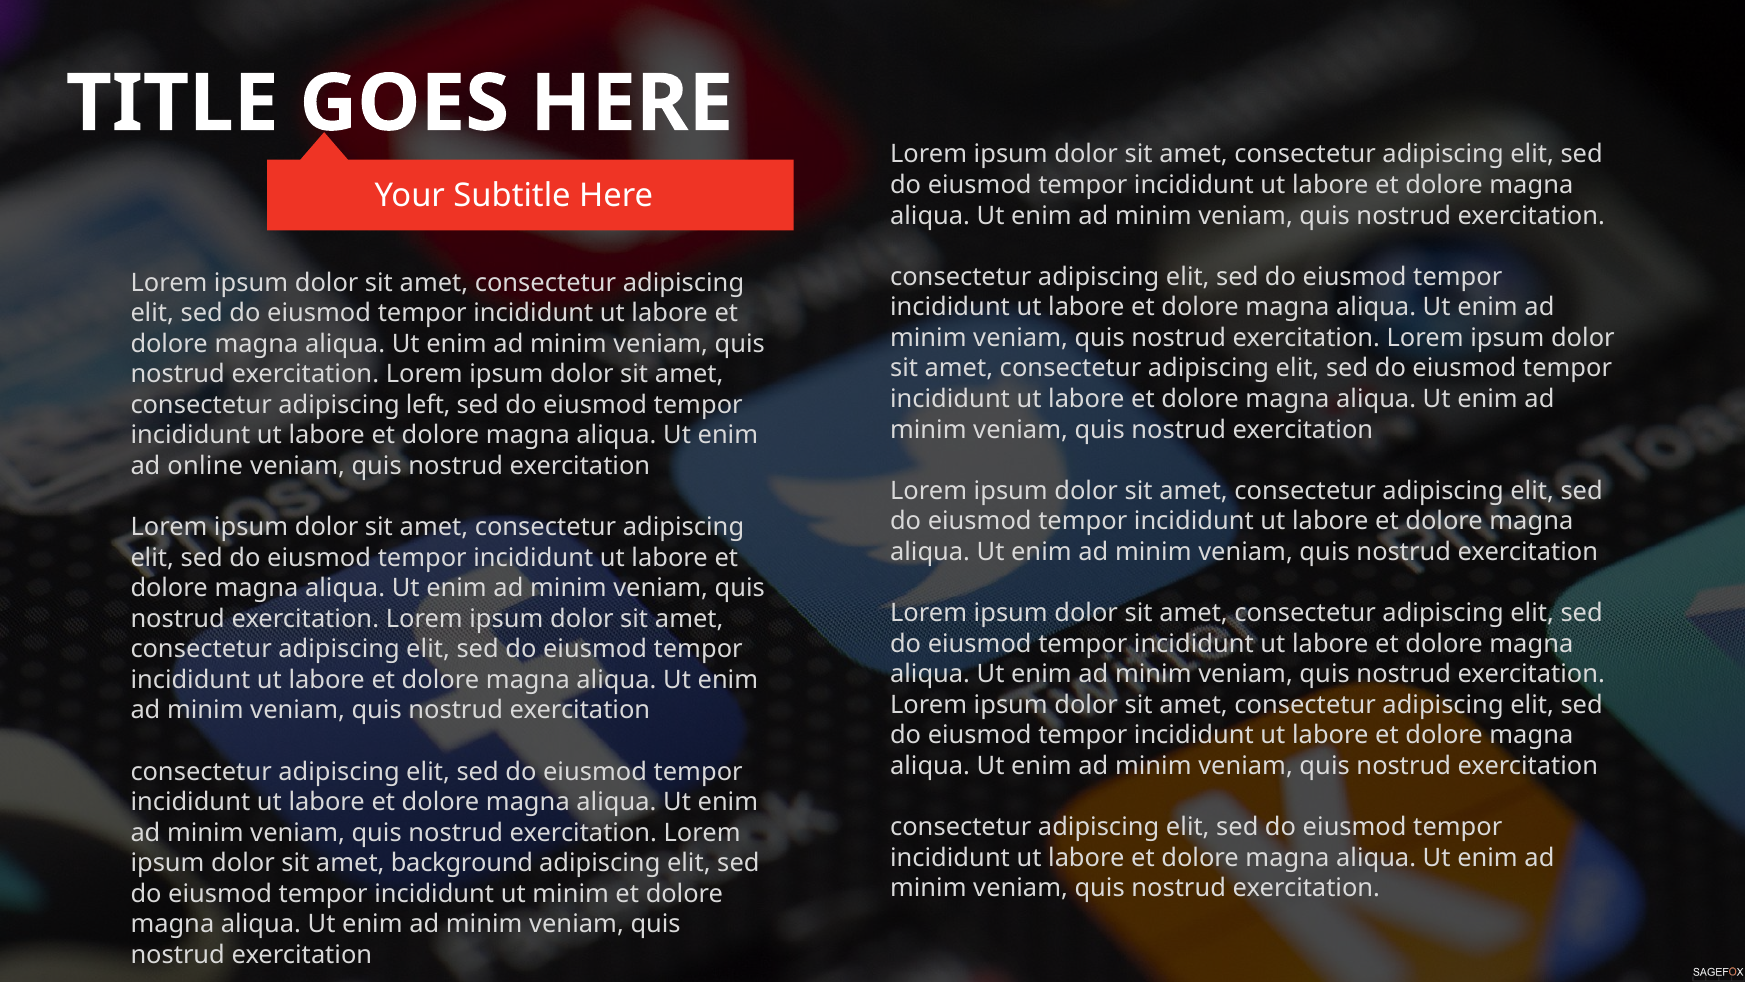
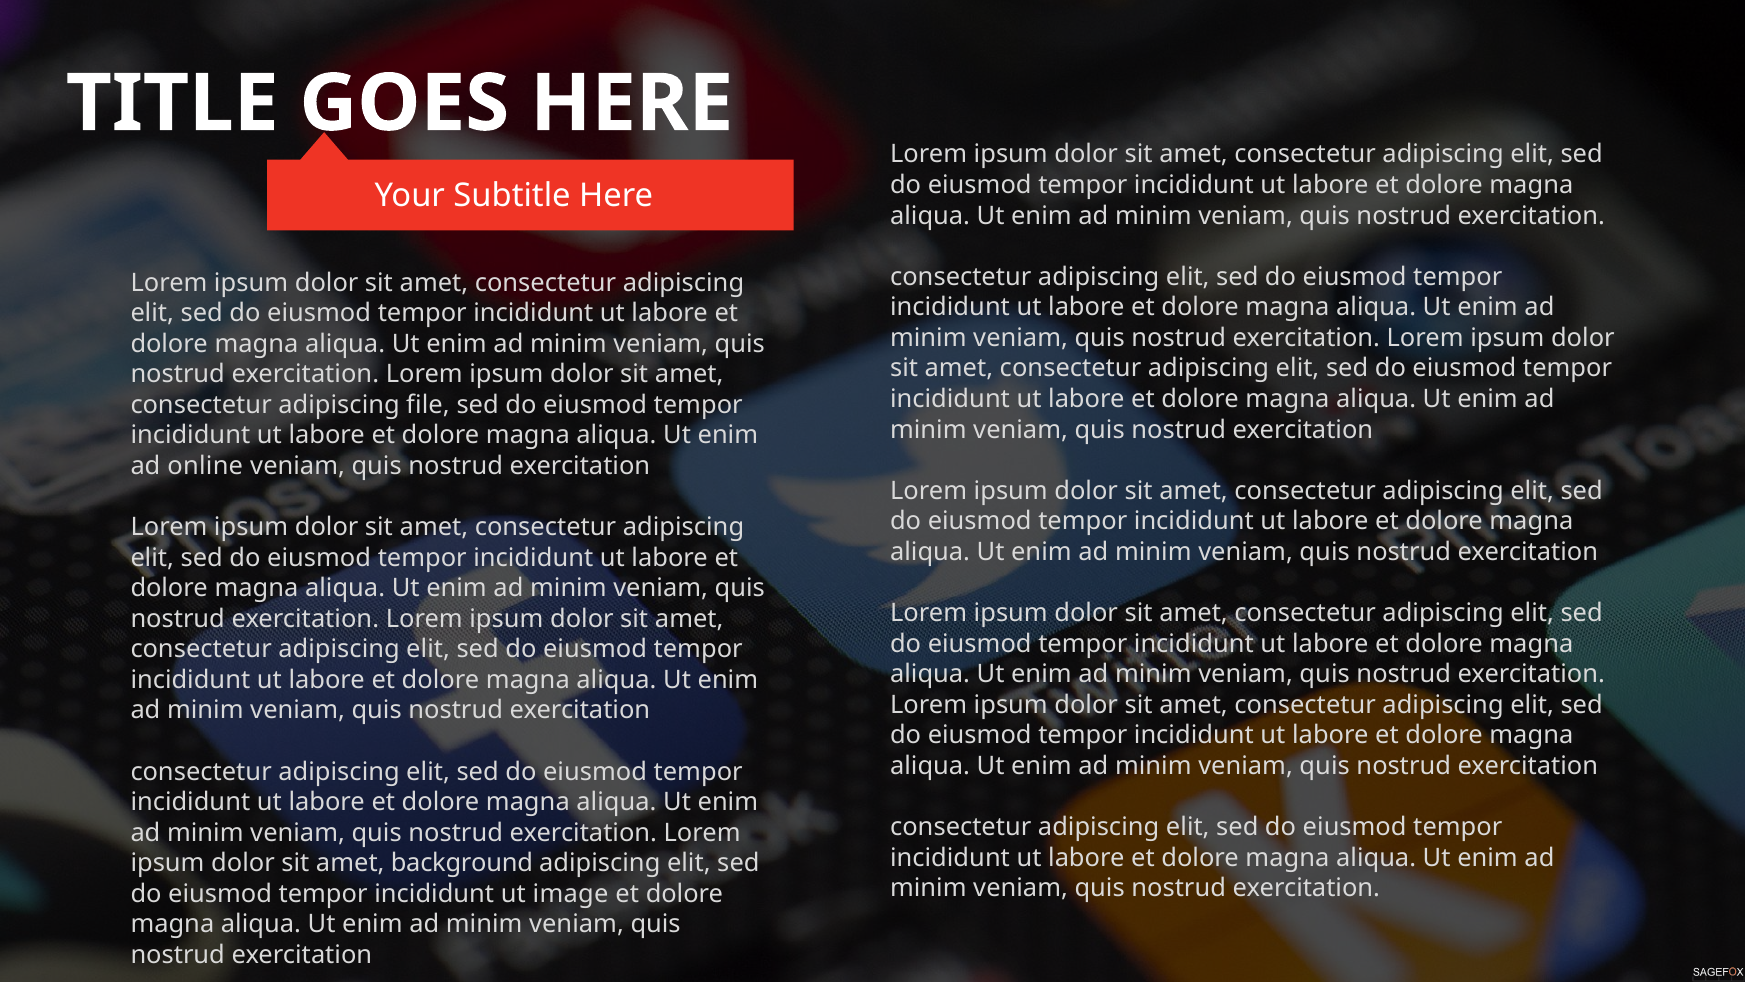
left: left -> file (428, 405)
ut minim: minim -> image (571, 894)
